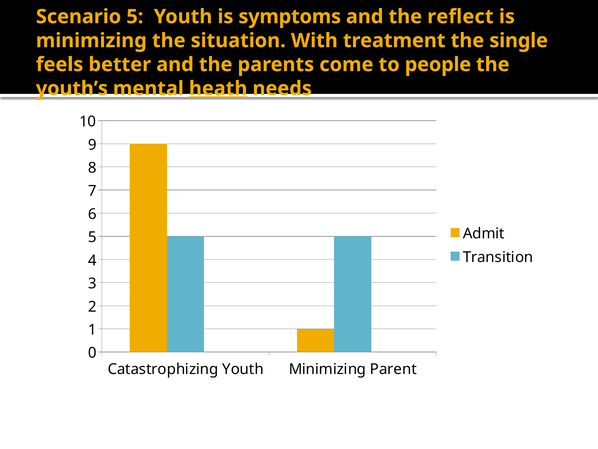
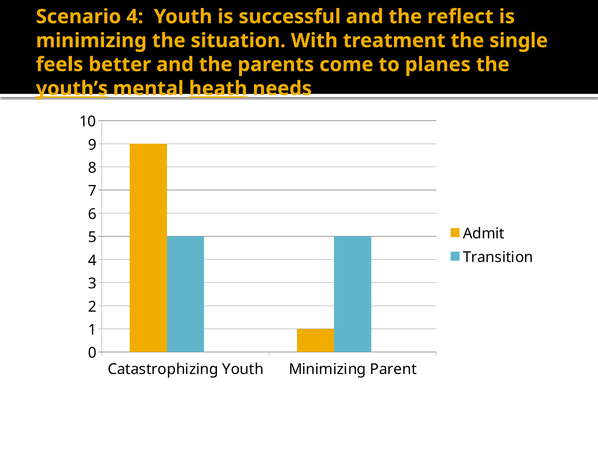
Scenario 5: 5 -> 4 (135, 17)
symptoms: symptoms -> successful (290, 17)
people: people -> planes (438, 64)
youth’s underline: none -> present (72, 88)
